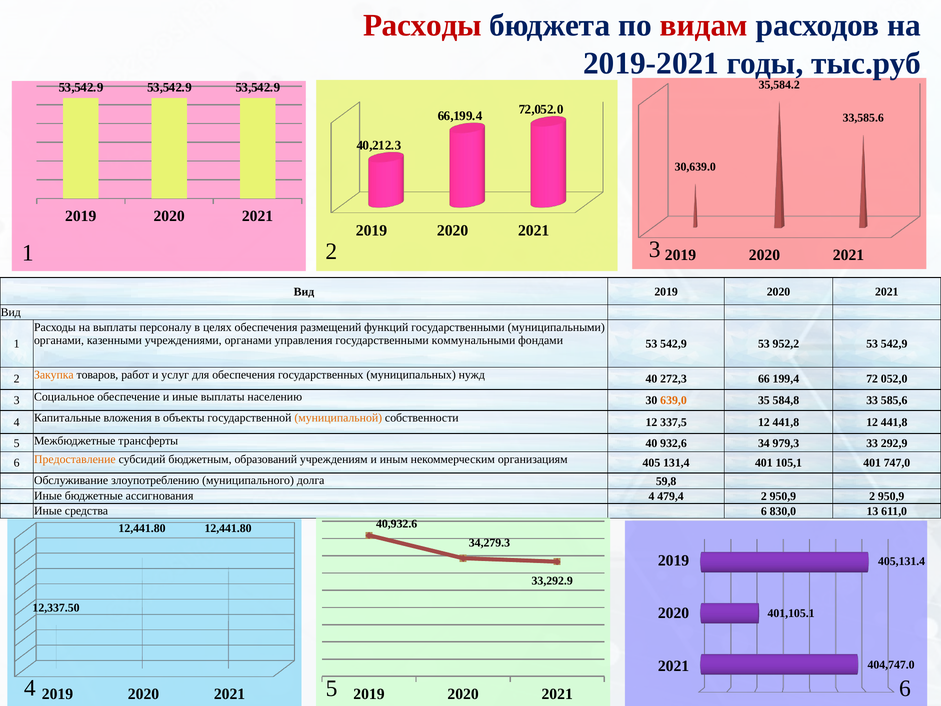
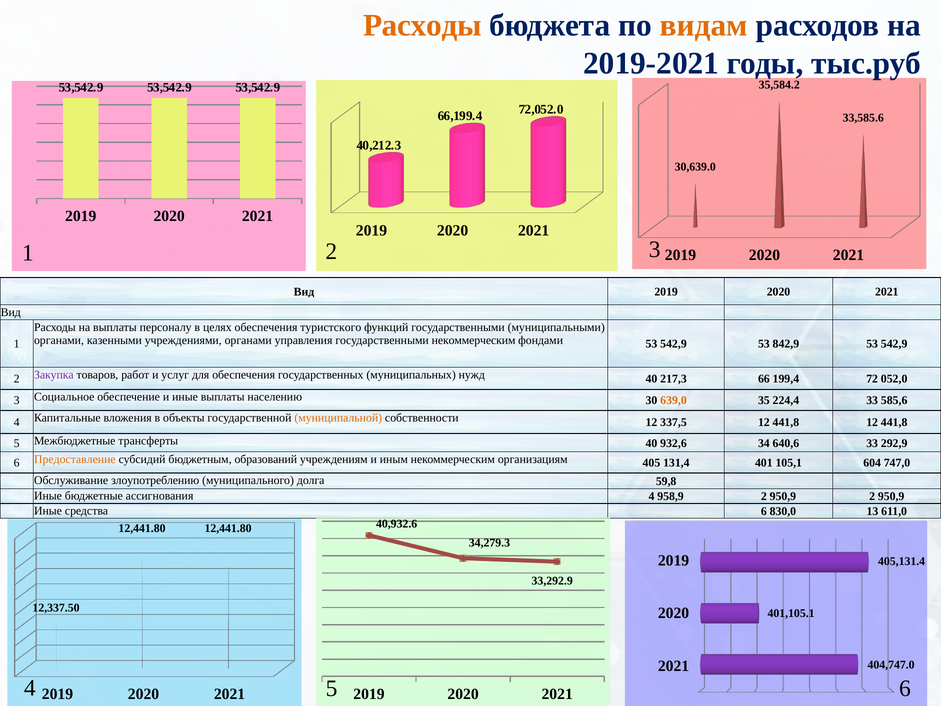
Расходы colour: red -> orange (422, 26)
видам colour: red -> orange (704, 26)
размещений: размещений -> туристского (331, 327)
государственными коммунальными: коммунальными -> некоммерческим (474, 340)
952,2: 952,2 -> 842,9 (786, 344)
Закупка colour: orange -> purple (54, 375)
272,3: 272,3 -> 217,3 (674, 379)
584,8: 584,8 -> 224,4 (786, 400)
979,3: 979,3 -> 640,6 (786, 443)
105,1 401: 401 -> 604 (872, 463)
479,4: 479,4 -> 958,9 (671, 496)
